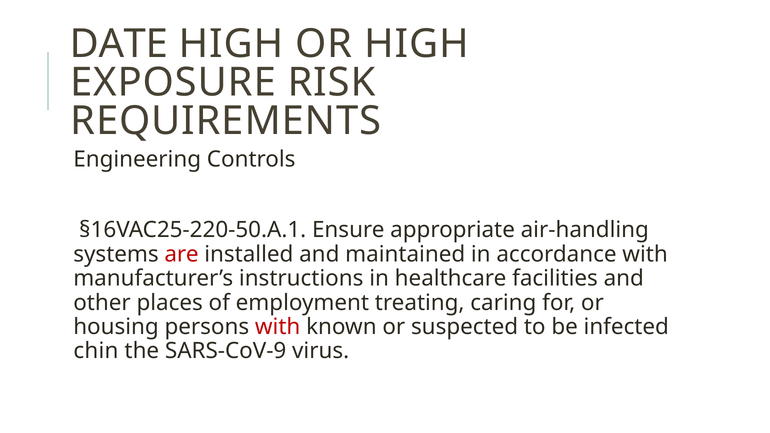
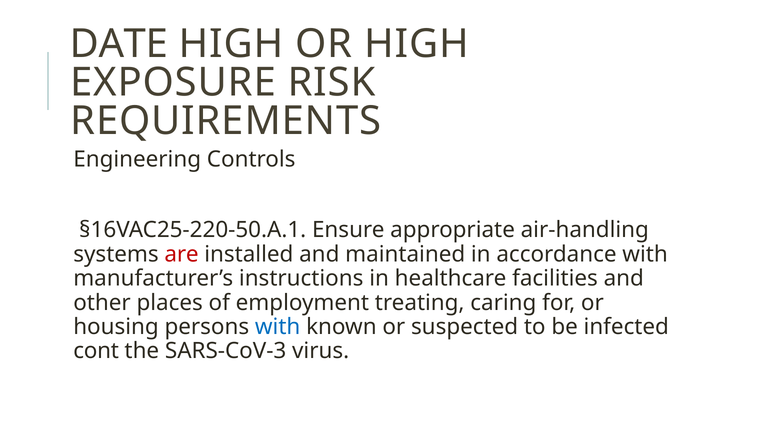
with colour: red -> blue (278, 327)
chin: chin -> cont (96, 351)
SARS-CoV-9: SARS-CoV-9 -> SARS-CoV-3 (226, 351)
